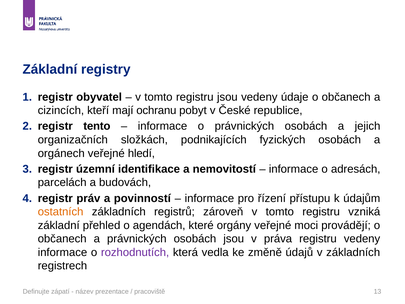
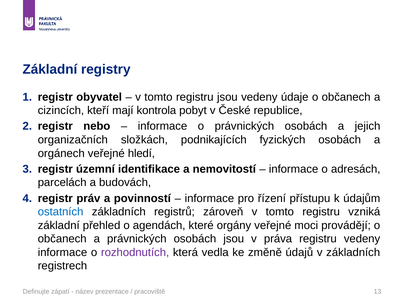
ochranu: ochranu -> kontrola (156, 110)
tento: tento -> nebo (97, 126)
ostatních colour: orange -> blue (61, 212)
